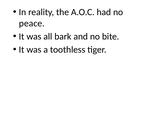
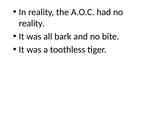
peace: peace -> reality (32, 23)
